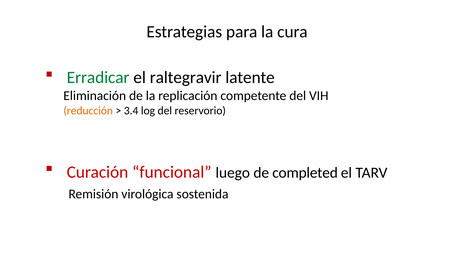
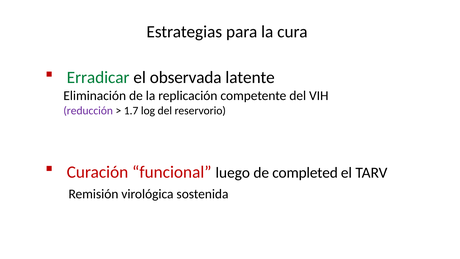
raltegravir: raltegravir -> observada (186, 77)
reducción colour: orange -> purple (88, 110)
3.4: 3.4 -> 1.7 (131, 110)
